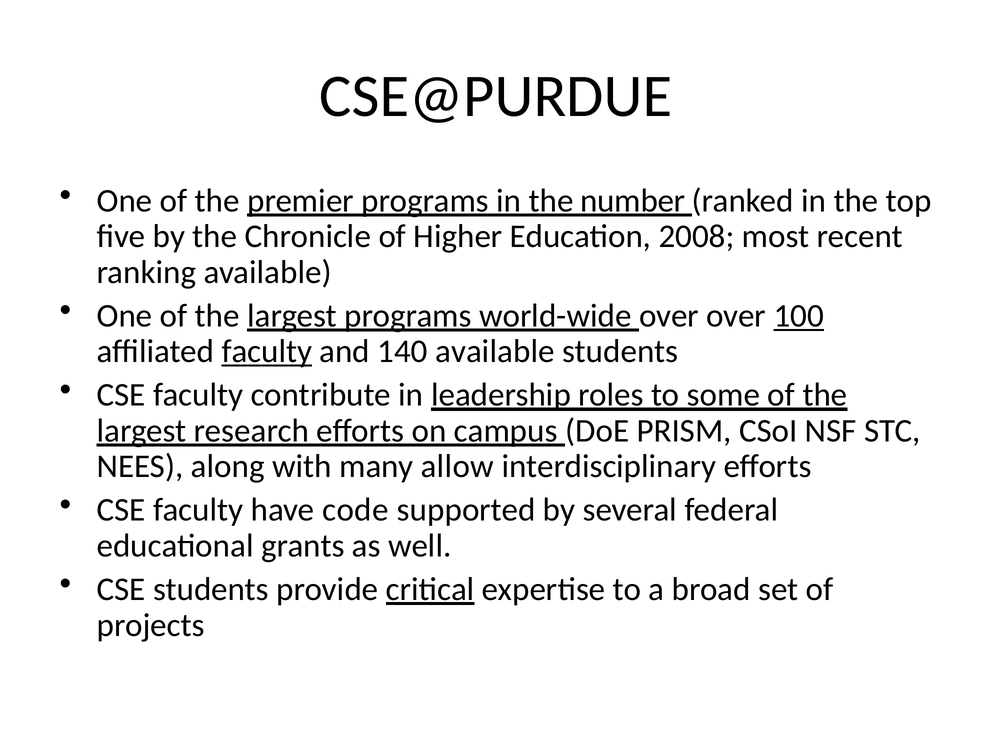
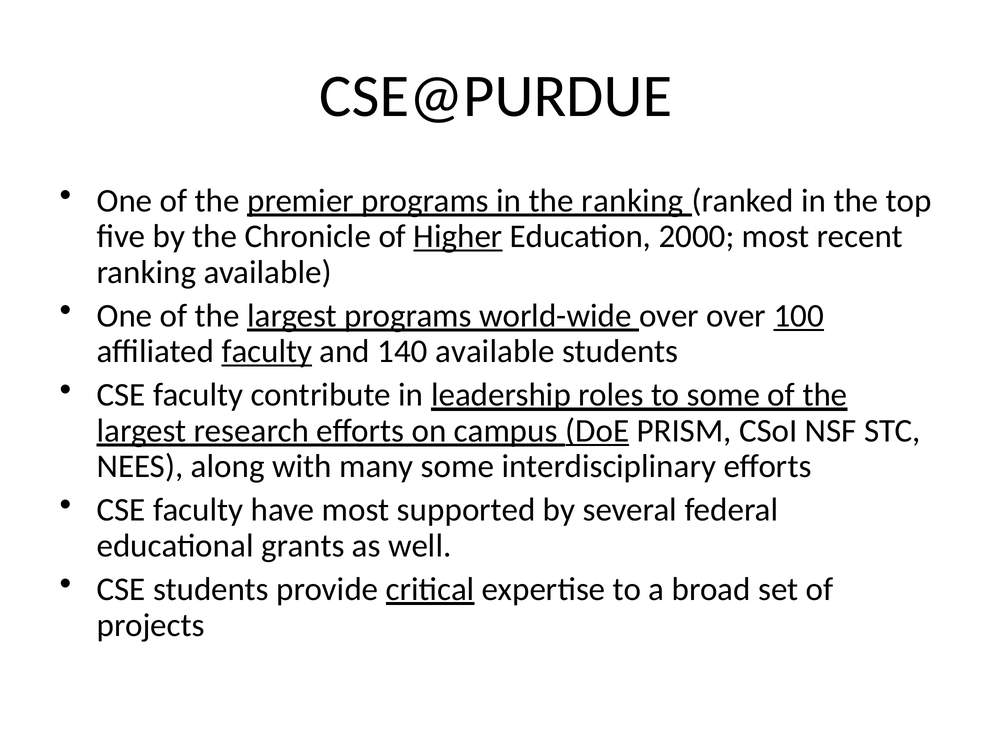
the number: number -> ranking (632, 201)
Higher underline: none -> present (458, 236)
2008: 2008 -> 2000 (696, 236)
DoE underline: none -> present (597, 431)
many allow: allow -> some (457, 466)
have code: code -> most (356, 510)
